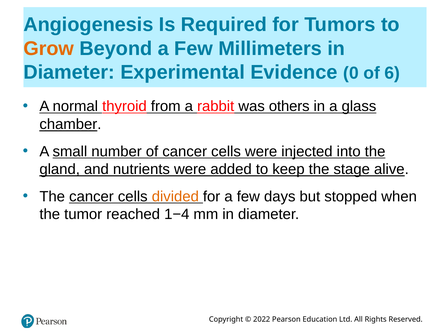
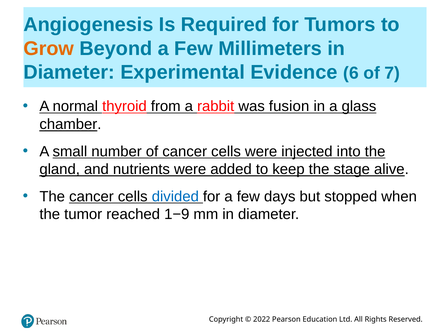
0: 0 -> 6 (351, 73)
6: 6 -> 7 (392, 73)
others: others -> fusion (289, 106)
divided colour: orange -> blue (175, 196)
1−4: 1−4 -> 1−9 (177, 214)
